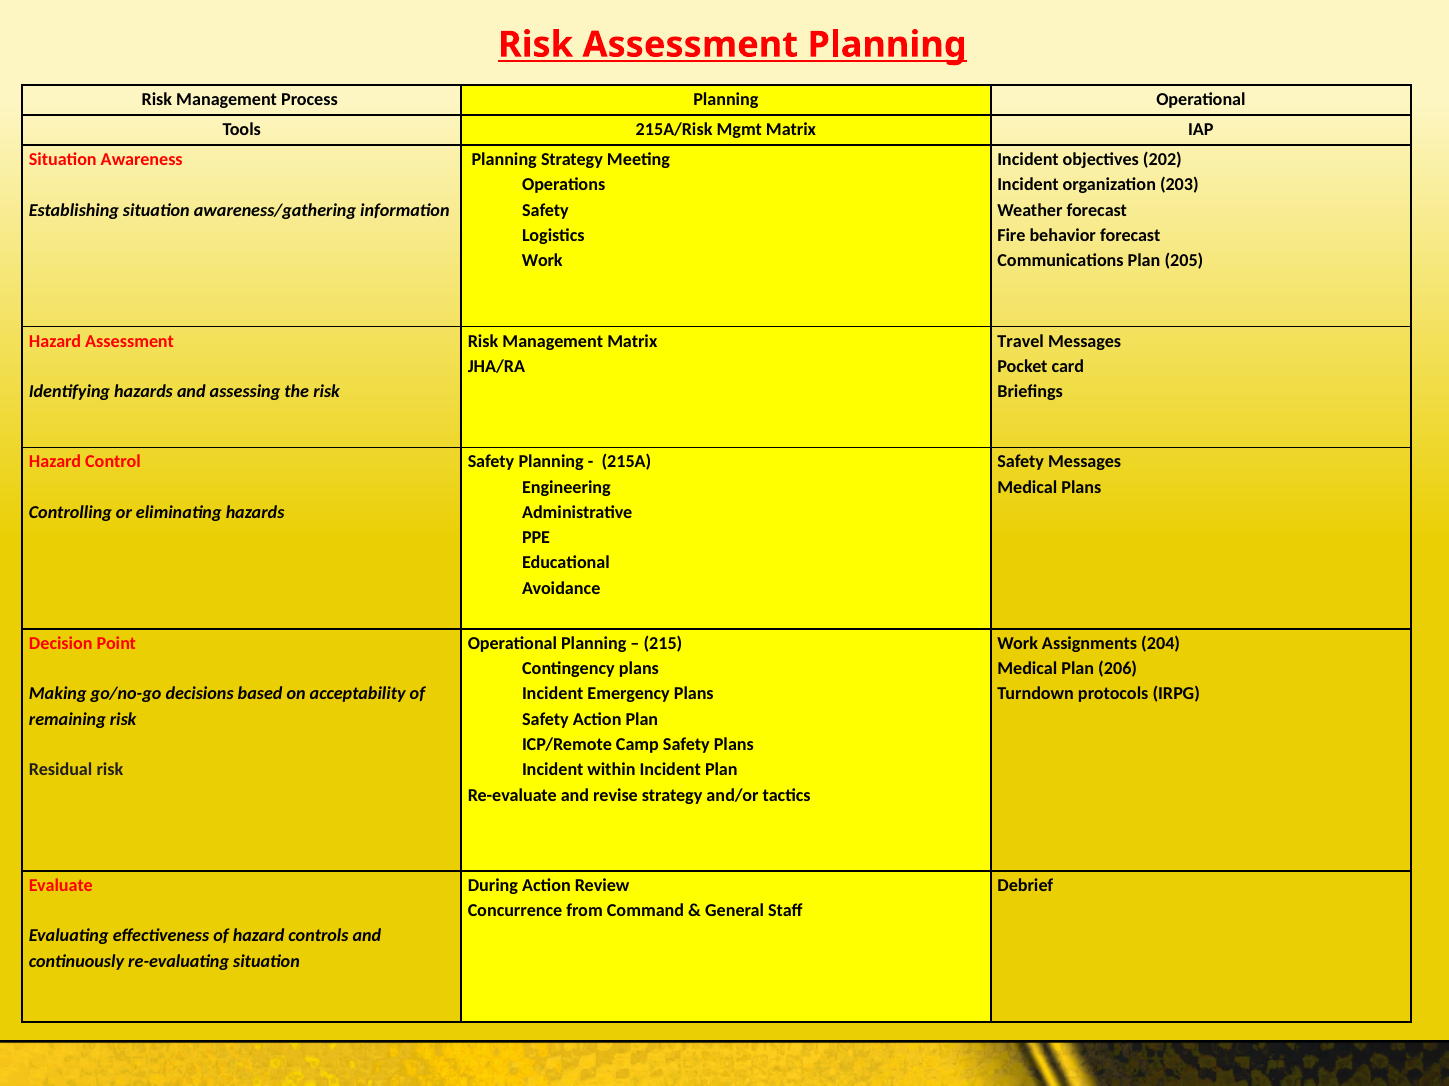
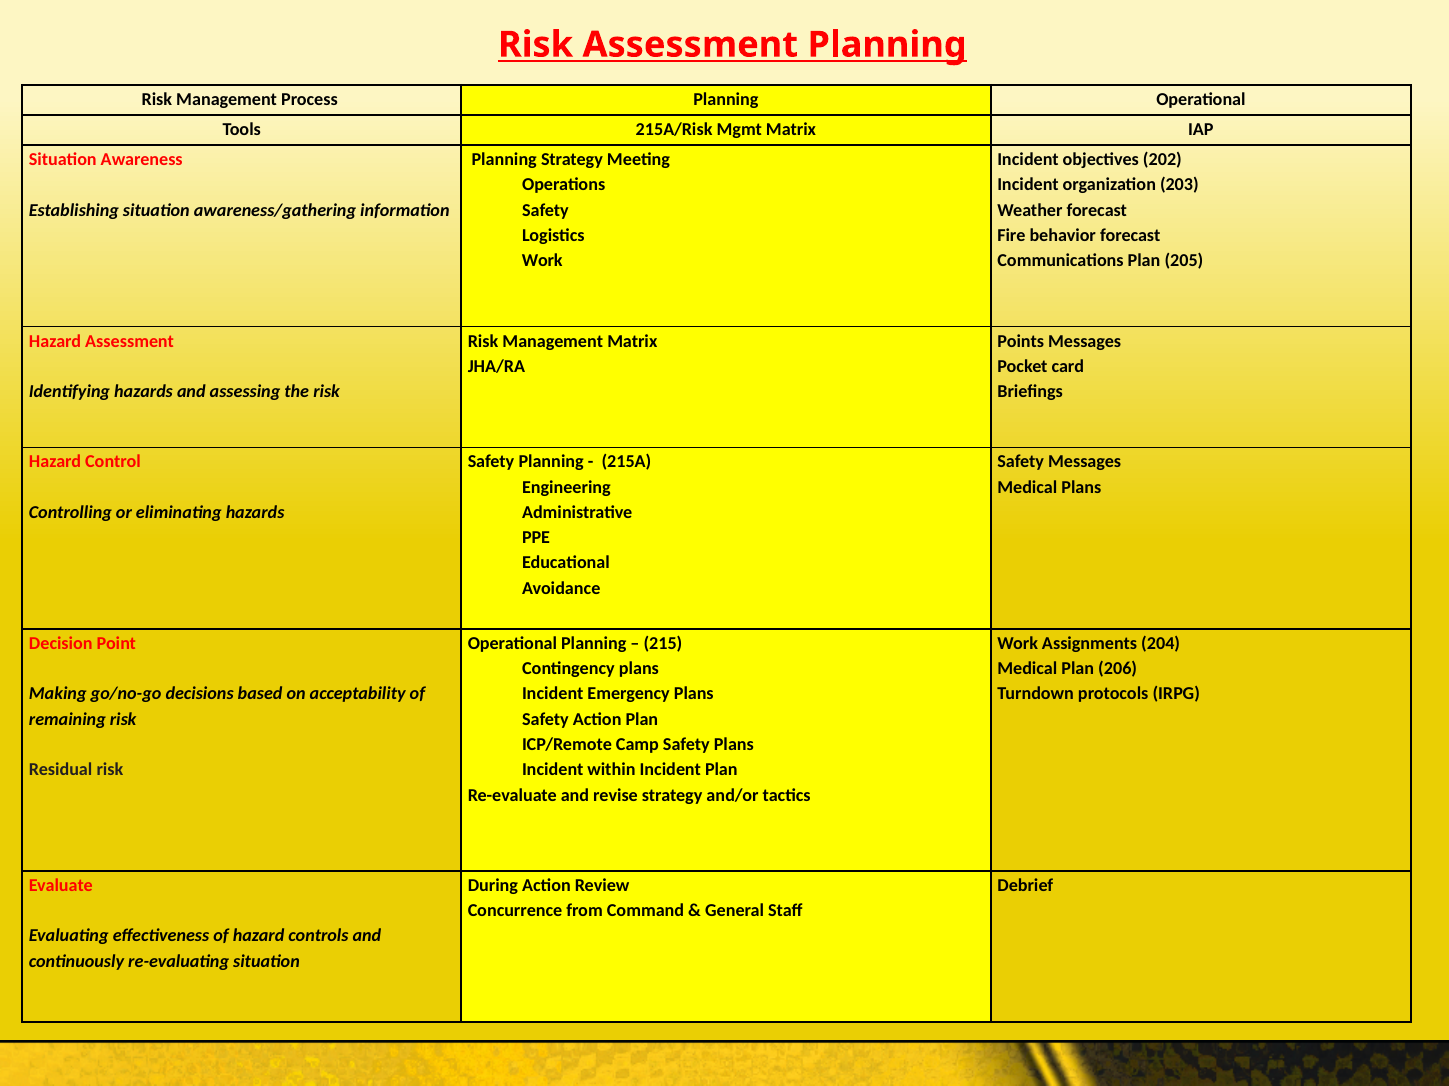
Travel: Travel -> Points (1021, 341)
